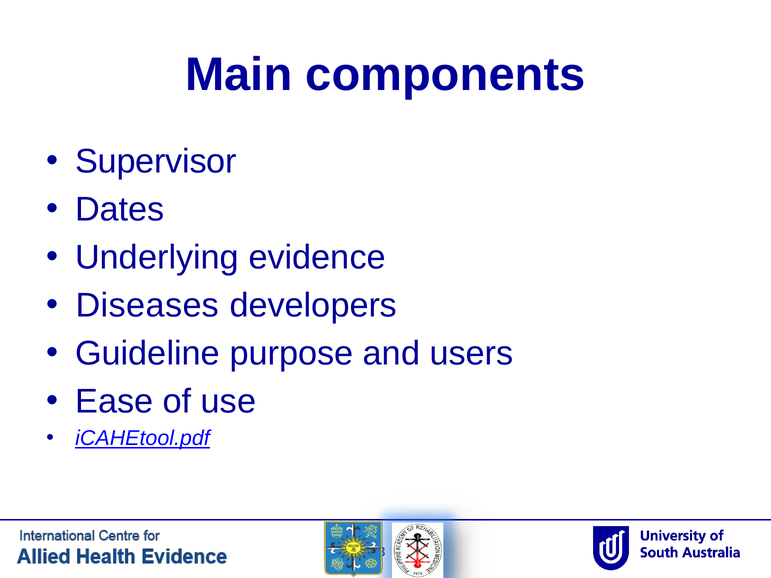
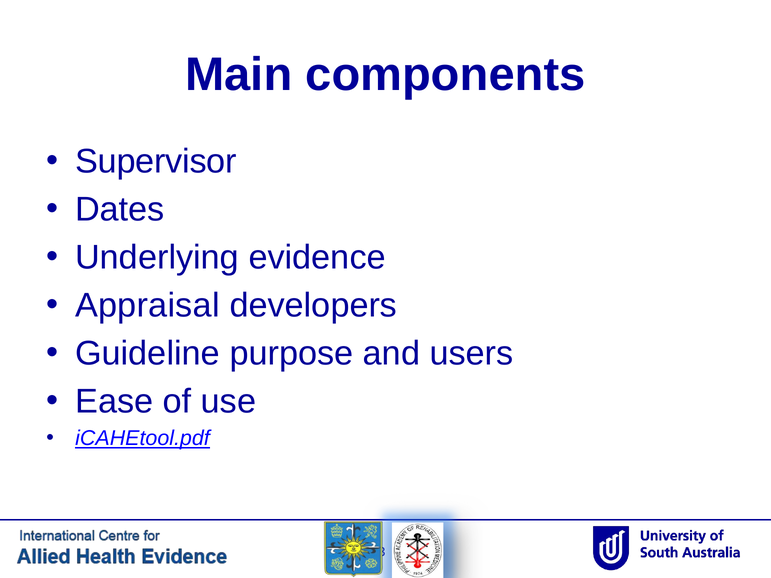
Diseases: Diseases -> Appraisal (147, 306)
